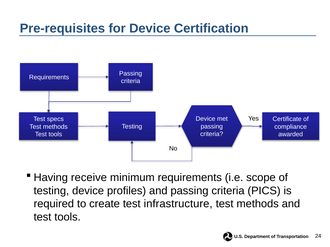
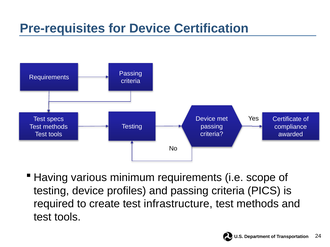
receive: receive -> various (89, 178)
